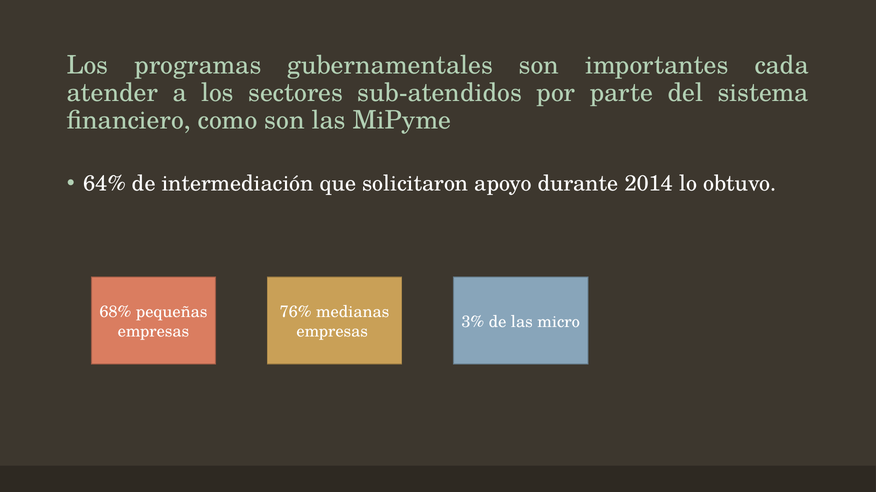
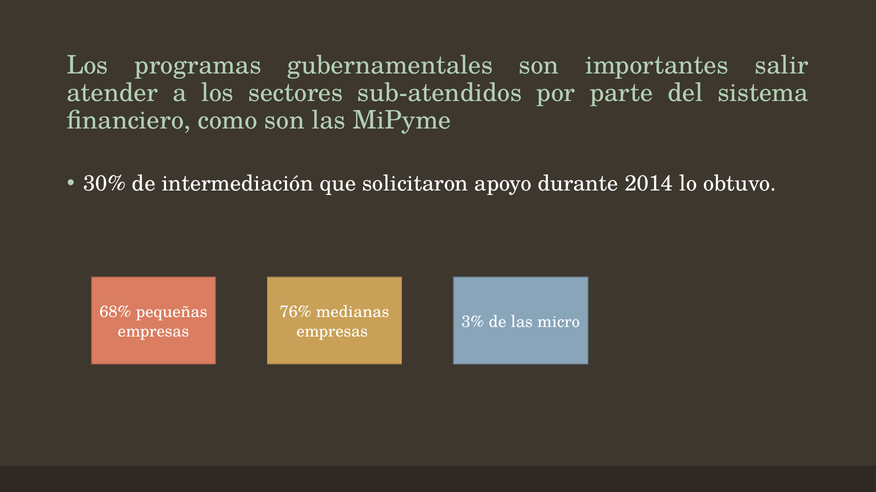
cada: cada -> salir (782, 65)
64%: 64% -> 30% (105, 184)
